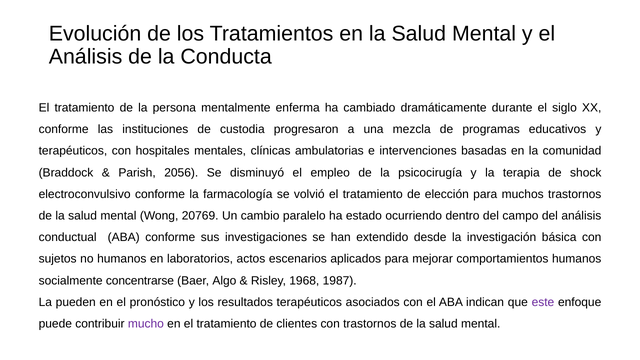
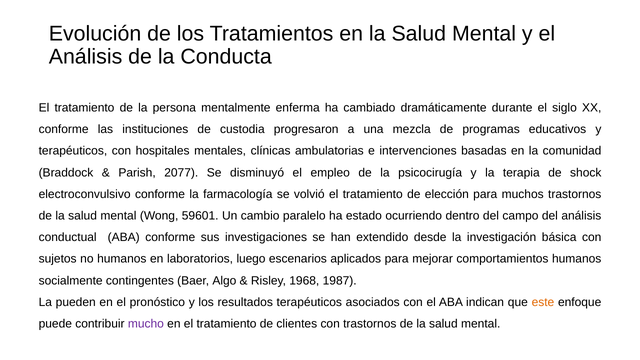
2056: 2056 -> 2077 (181, 173)
20769: 20769 -> 59601 (200, 216)
actos: actos -> luego (251, 259)
concentrarse: concentrarse -> contingentes (140, 281)
este colour: purple -> orange (543, 302)
